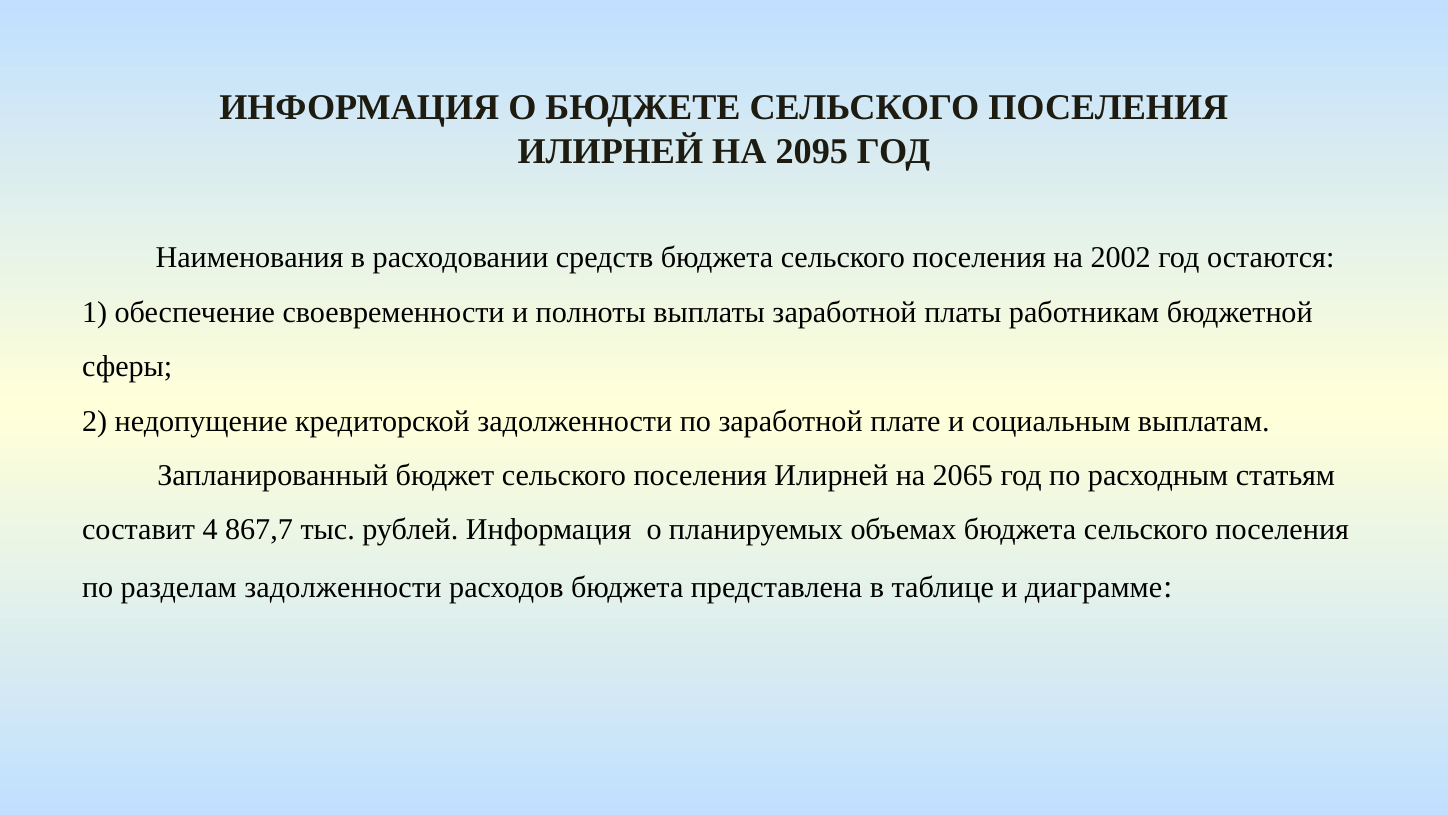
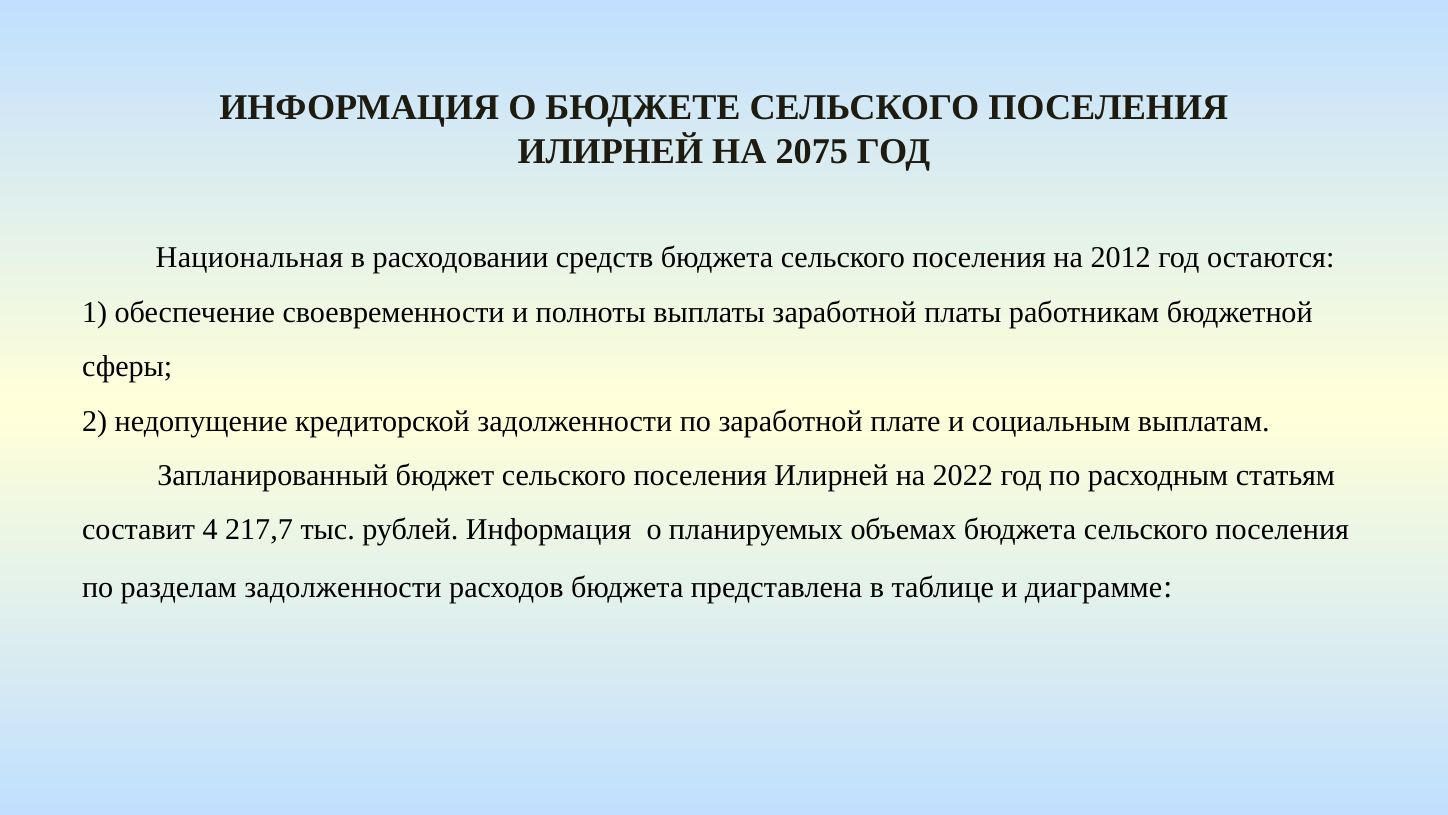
2095: 2095 -> 2075 (812, 151)
Наименования: Наименования -> Национальная (249, 257)
2002: 2002 -> 2012 (1121, 257)
2065: 2065 -> 2022 (963, 475)
867,7: 867,7 -> 217,7 (259, 530)
